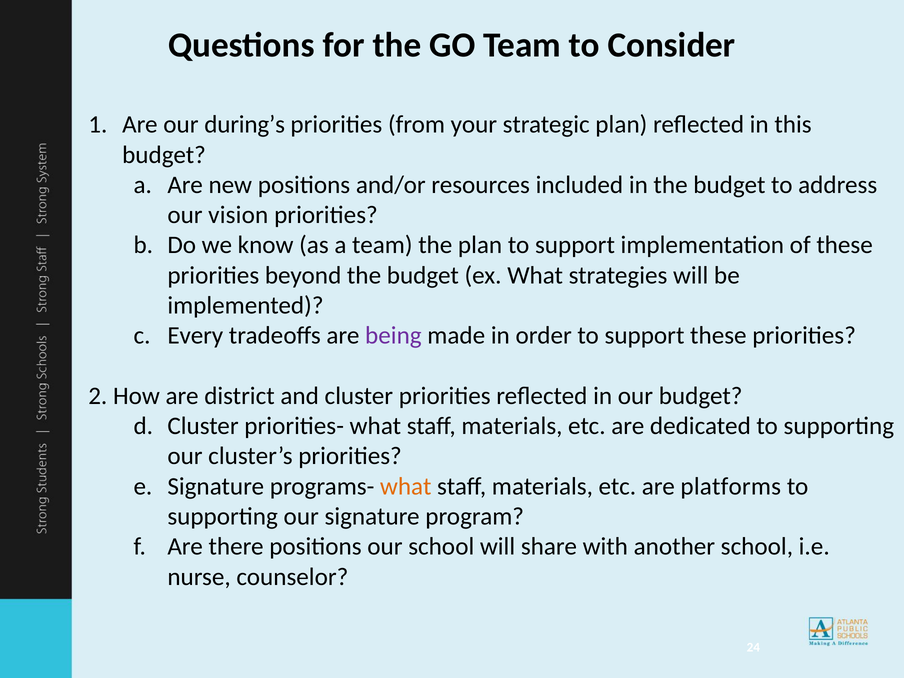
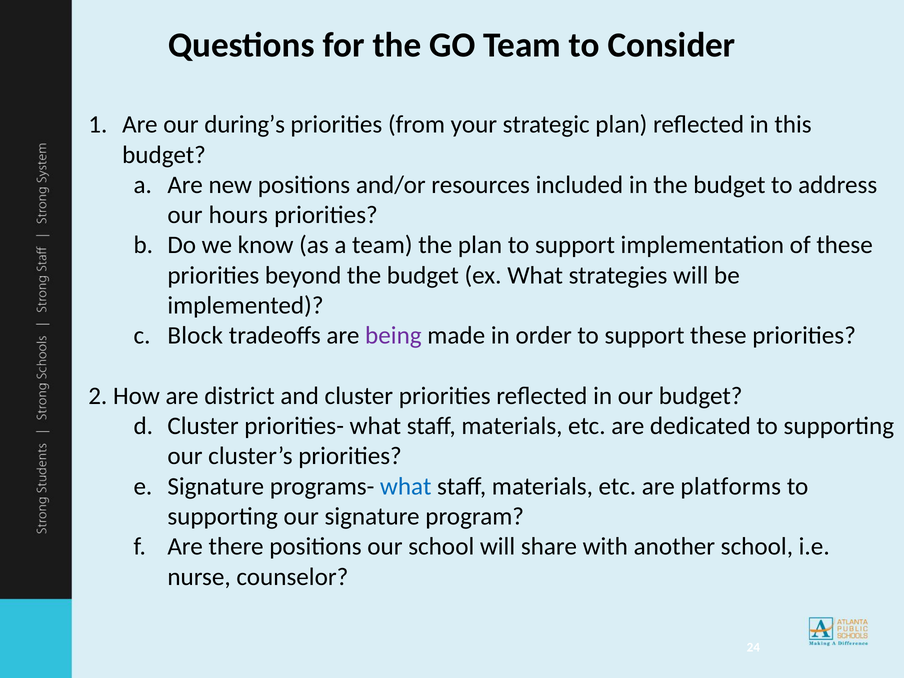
vision: vision -> hours (238, 215)
Every: Every -> Block (195, 336)
what colour: orange -> blue (406, 486)
